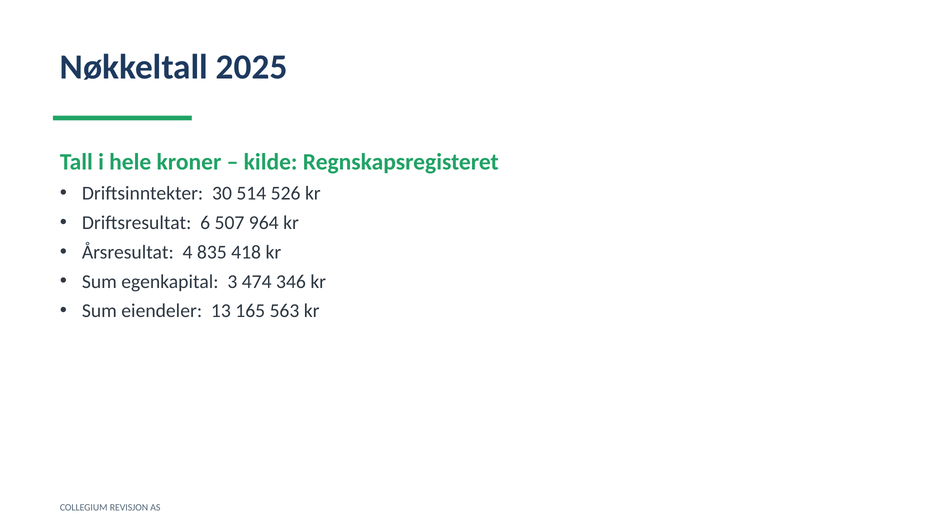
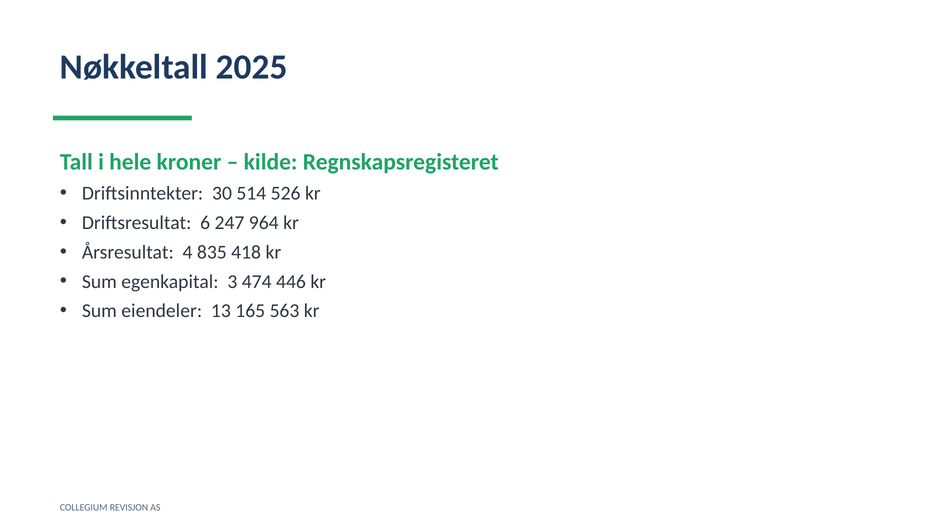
507: 507 -> 247 (229, 223)
346: 346 -> 446 (291, 282)
